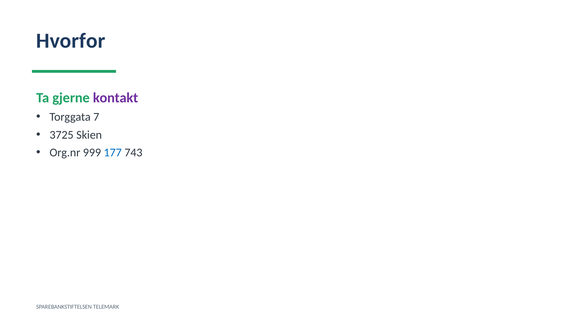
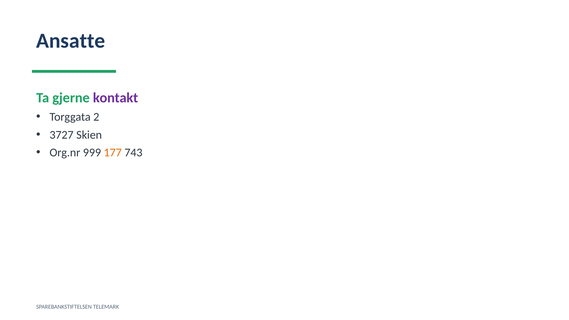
Hvorfor: Hvorfor -> Ansatte (71, 41)
7: 7 -> 2 (96, 117)
3725: 3725 -> 3727 (62, 135)
177 colour: blue -> orange (113, 153)
